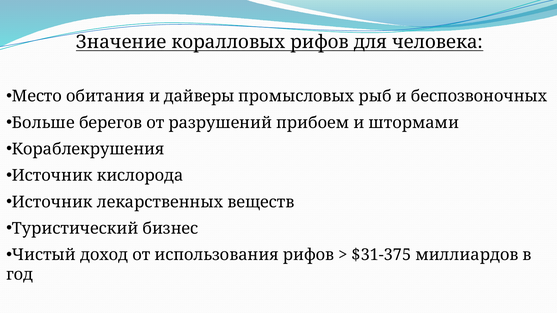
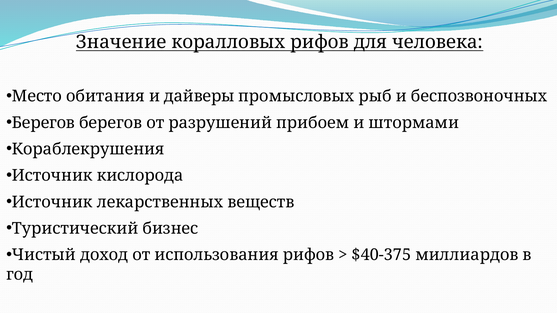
Больше: Больше -> Берегов (43, 123)
$31-375: $31-375 -> $40-375 (381, 255)
